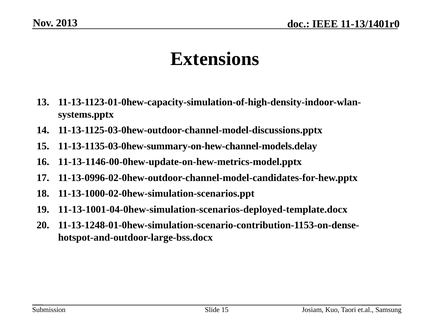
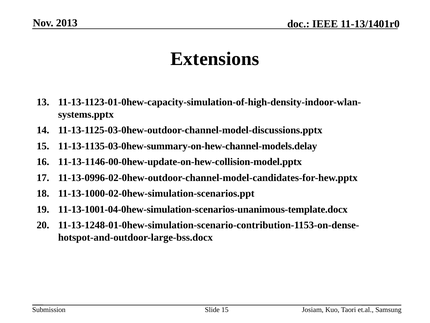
11-13-1146-00-0hew-update-on-hew-metrics-model.pptx: 11-13-1146-00-0hew-update-on-hew-metrics-model.pptx -> 11-13-1146-00-0hew-update-on-hew-collision-model.pptx (180, 162)
11-13-1001-04-0hew-simulation-scenarios-deployed-template.docx: 11-13-1001-04-0hew-simulation-scenarios-deployed-template.docx -> 11-13-1001-04-0hew-simulation-scenarios-unanimous-template.docx (203, 209)
